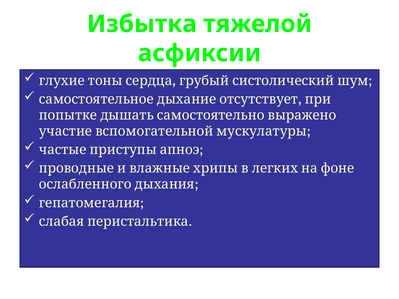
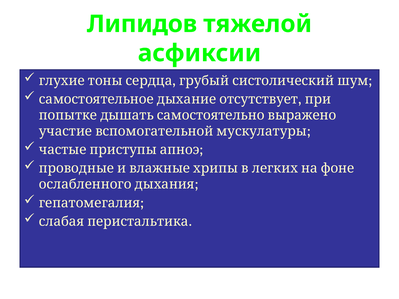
Избытка: Избытка -> Липидов (142, 24)
